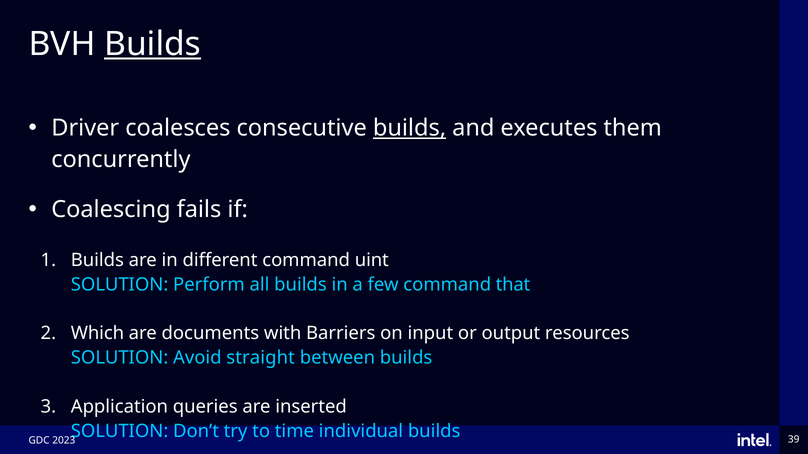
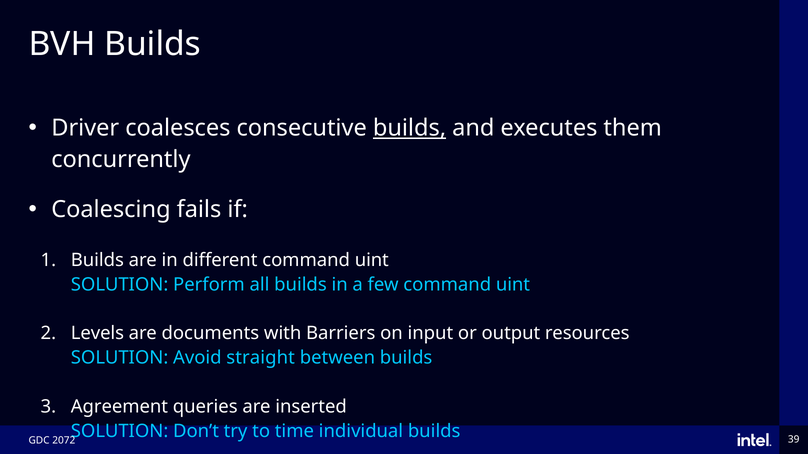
Builds underline: present -> none (153, 44)
few command that: that -> uint (513, 285)
Which: Which -> Levels (97, 334)
Application: Application -> Agreement (119, 407)
2023: 2023 -> 2072 (64, 441)
